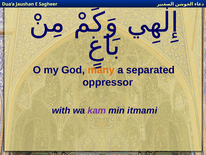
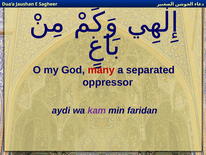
many colour: orange -> red (101, 70)
with: with -> aydi (61, 110)
itmami: itmami -> faridan (142, 110)
